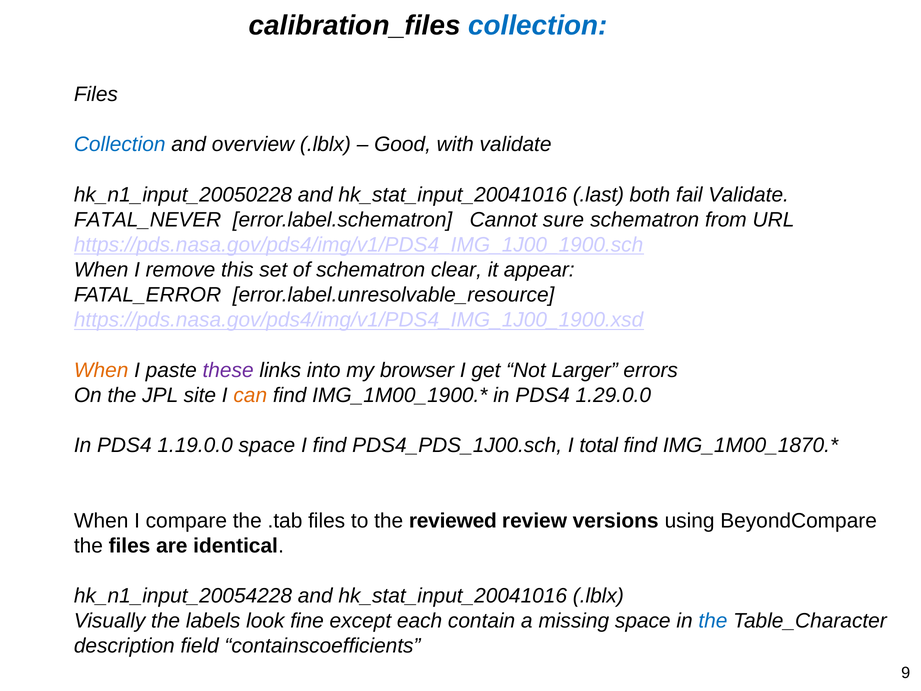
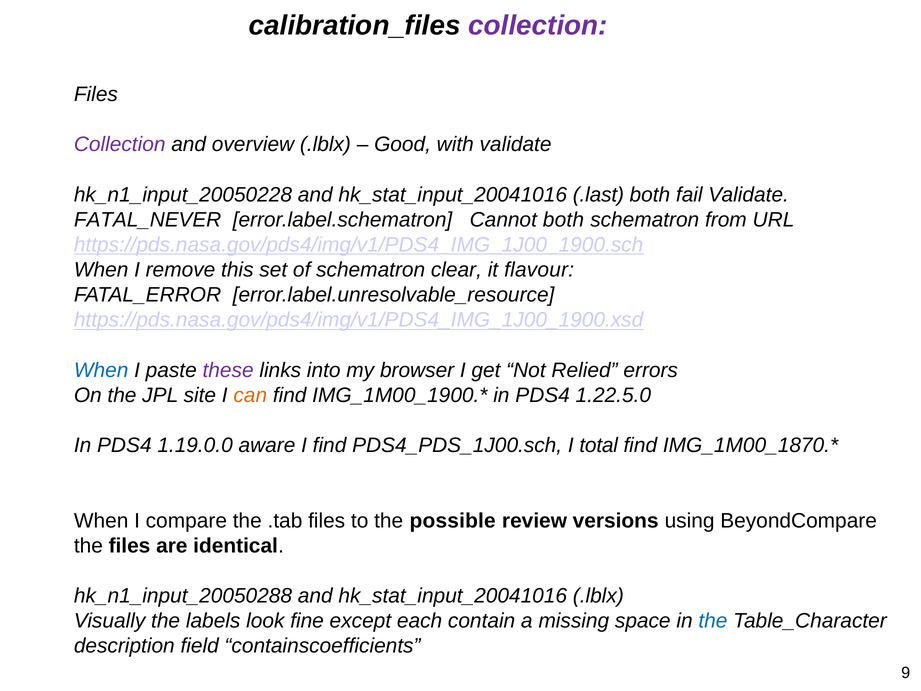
collection colour: blue -> purple (538, 26)
Collection colour: blue -> purple (120, 145)
Cannot sure: sure -> both (563, 220)
appear: appear -> flavour (539, 270)
When colour: orange -> blue (101, 370)
Larger: Larger -> Relied (585, 370)
1.29.0.0: 1.29.0.0 -> 1.22.5.0 (613, 395)
1.19.0.0 space: space -> aware (267, 445)
reviewed: reviewed -> possible (453, 520)
hk_n1_input_20054228: hk_n1_input_20054228 -> hk_n1_input_20050288 (183, 596)
